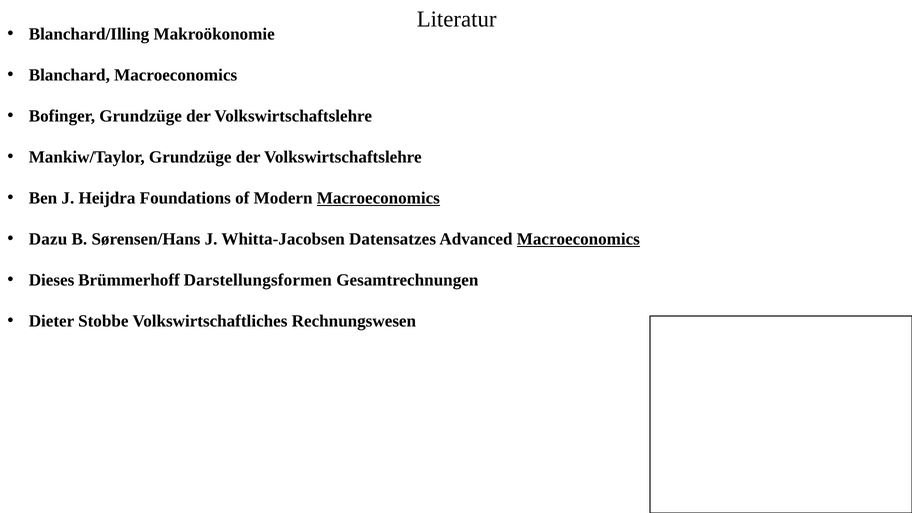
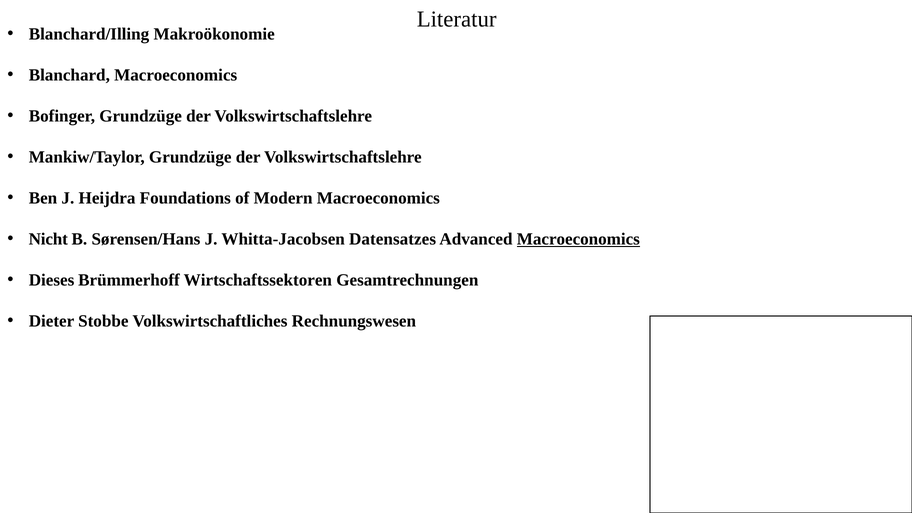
Macroeconomics underline: present -> none (378, 198)
Dazu: Dazu -> Nicht (48, 239)
Darstellungsformen: Darstellungsformen -> Wirtschaftssektoren (258, 280)
